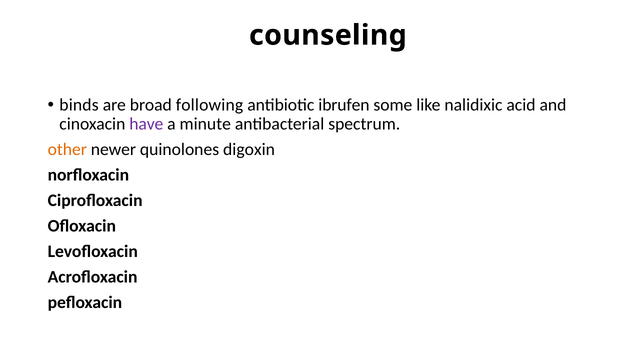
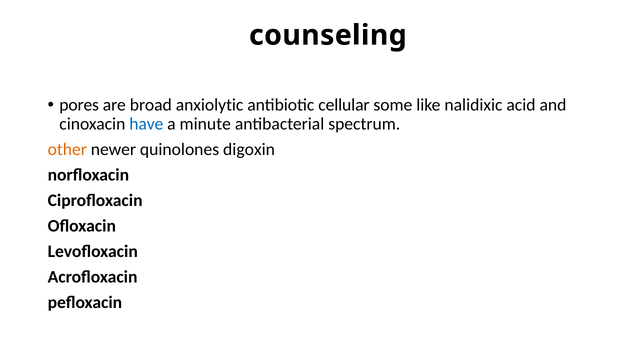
binds: binds -> pores (79, 105)
following: following -> anxiolytic (210, 105)
ibrufen: ibrufen -> cellular (344, 105)
have colour: purple -> blue (146, 124)
